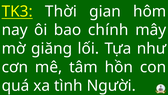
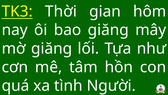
bao chính: chính -> giăng (108, 30)
